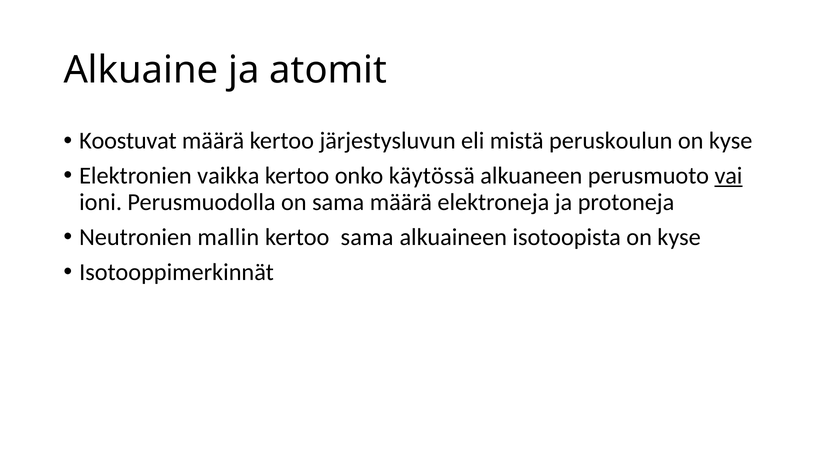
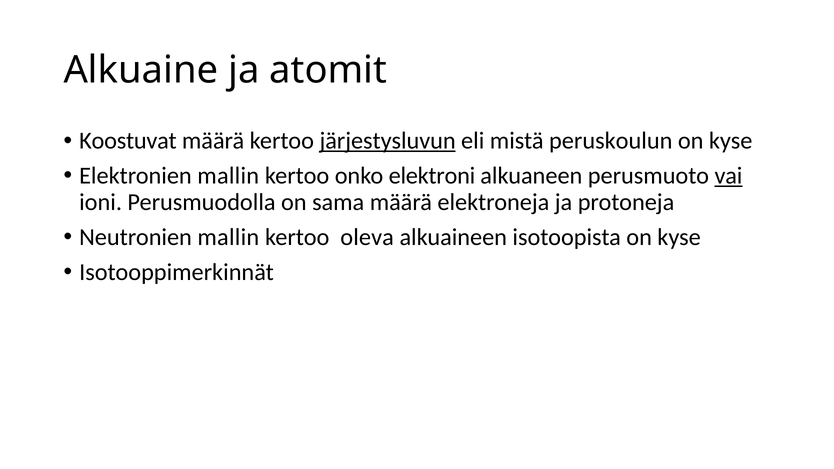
järjestysluvun underline: none -> present (388, 141)
Elektronien vaikka: vaikka -> mallin (228, 176)
käytössä: käytössä -> elektroni (432, 176)
kertoo sama: sama -> oleva (367, 237)
